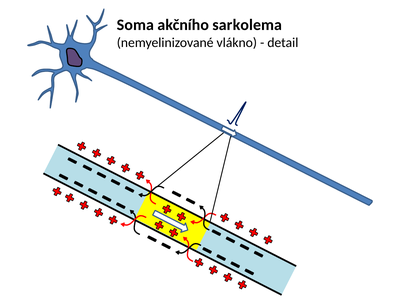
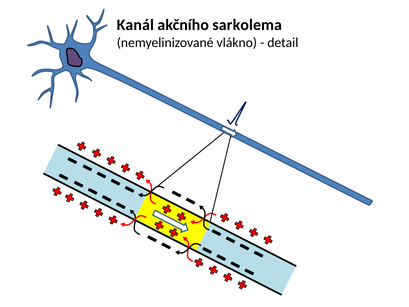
Soma: Soma -> Kanál (135, 25)
